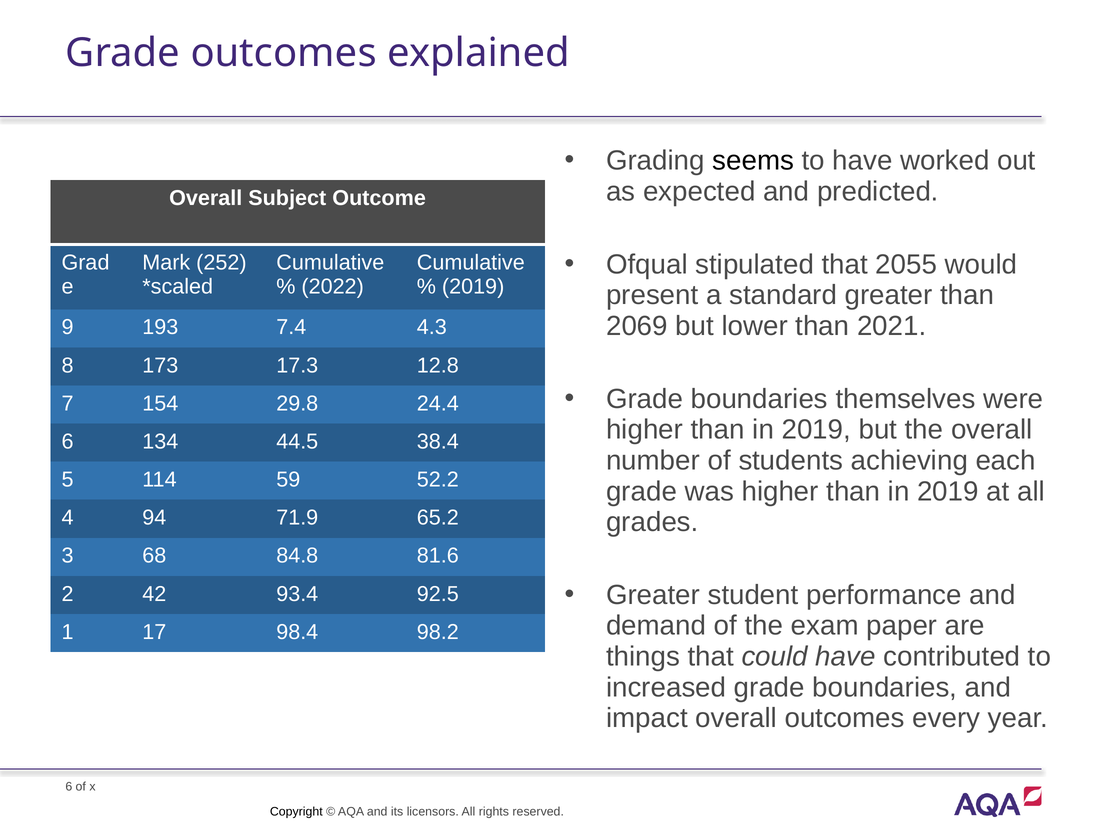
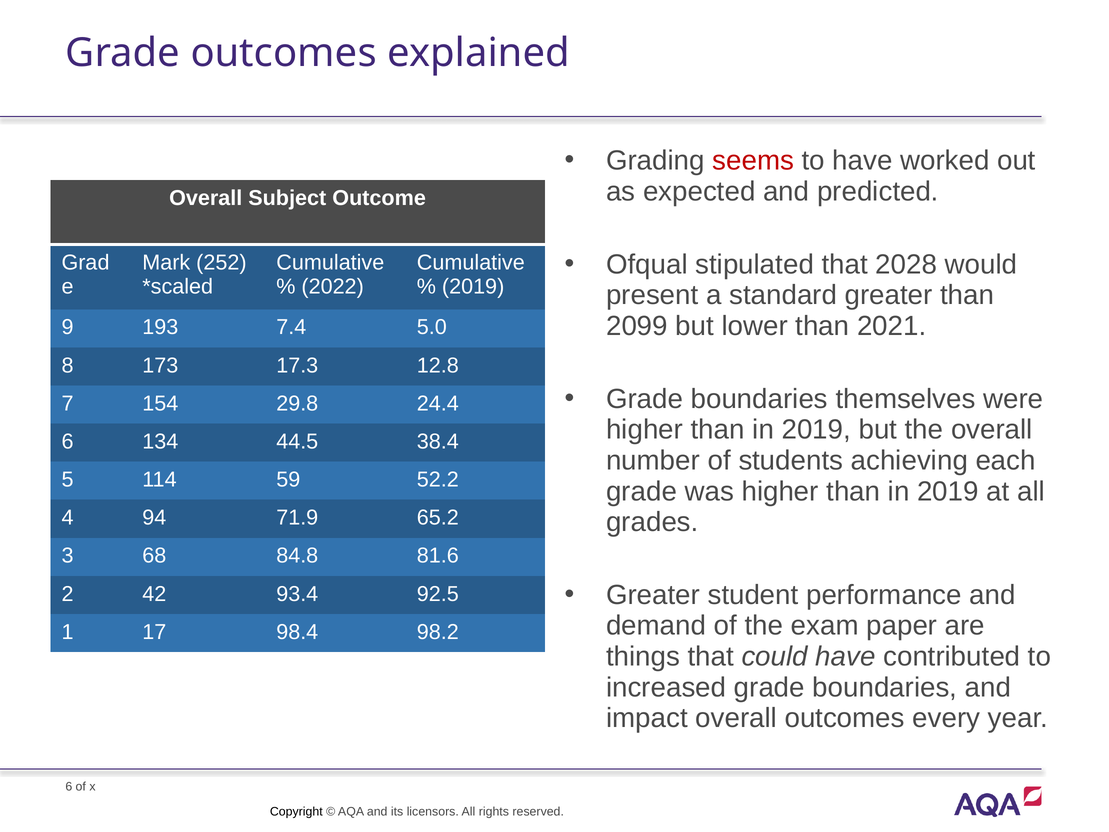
seems colour: black -> red (753, 161)
2055: 2055 -> 2028 (906, 264)
2069: 2069 -> 2099 (637, 326)
4.3: 4.3 -> 5.0 (432, 327)
